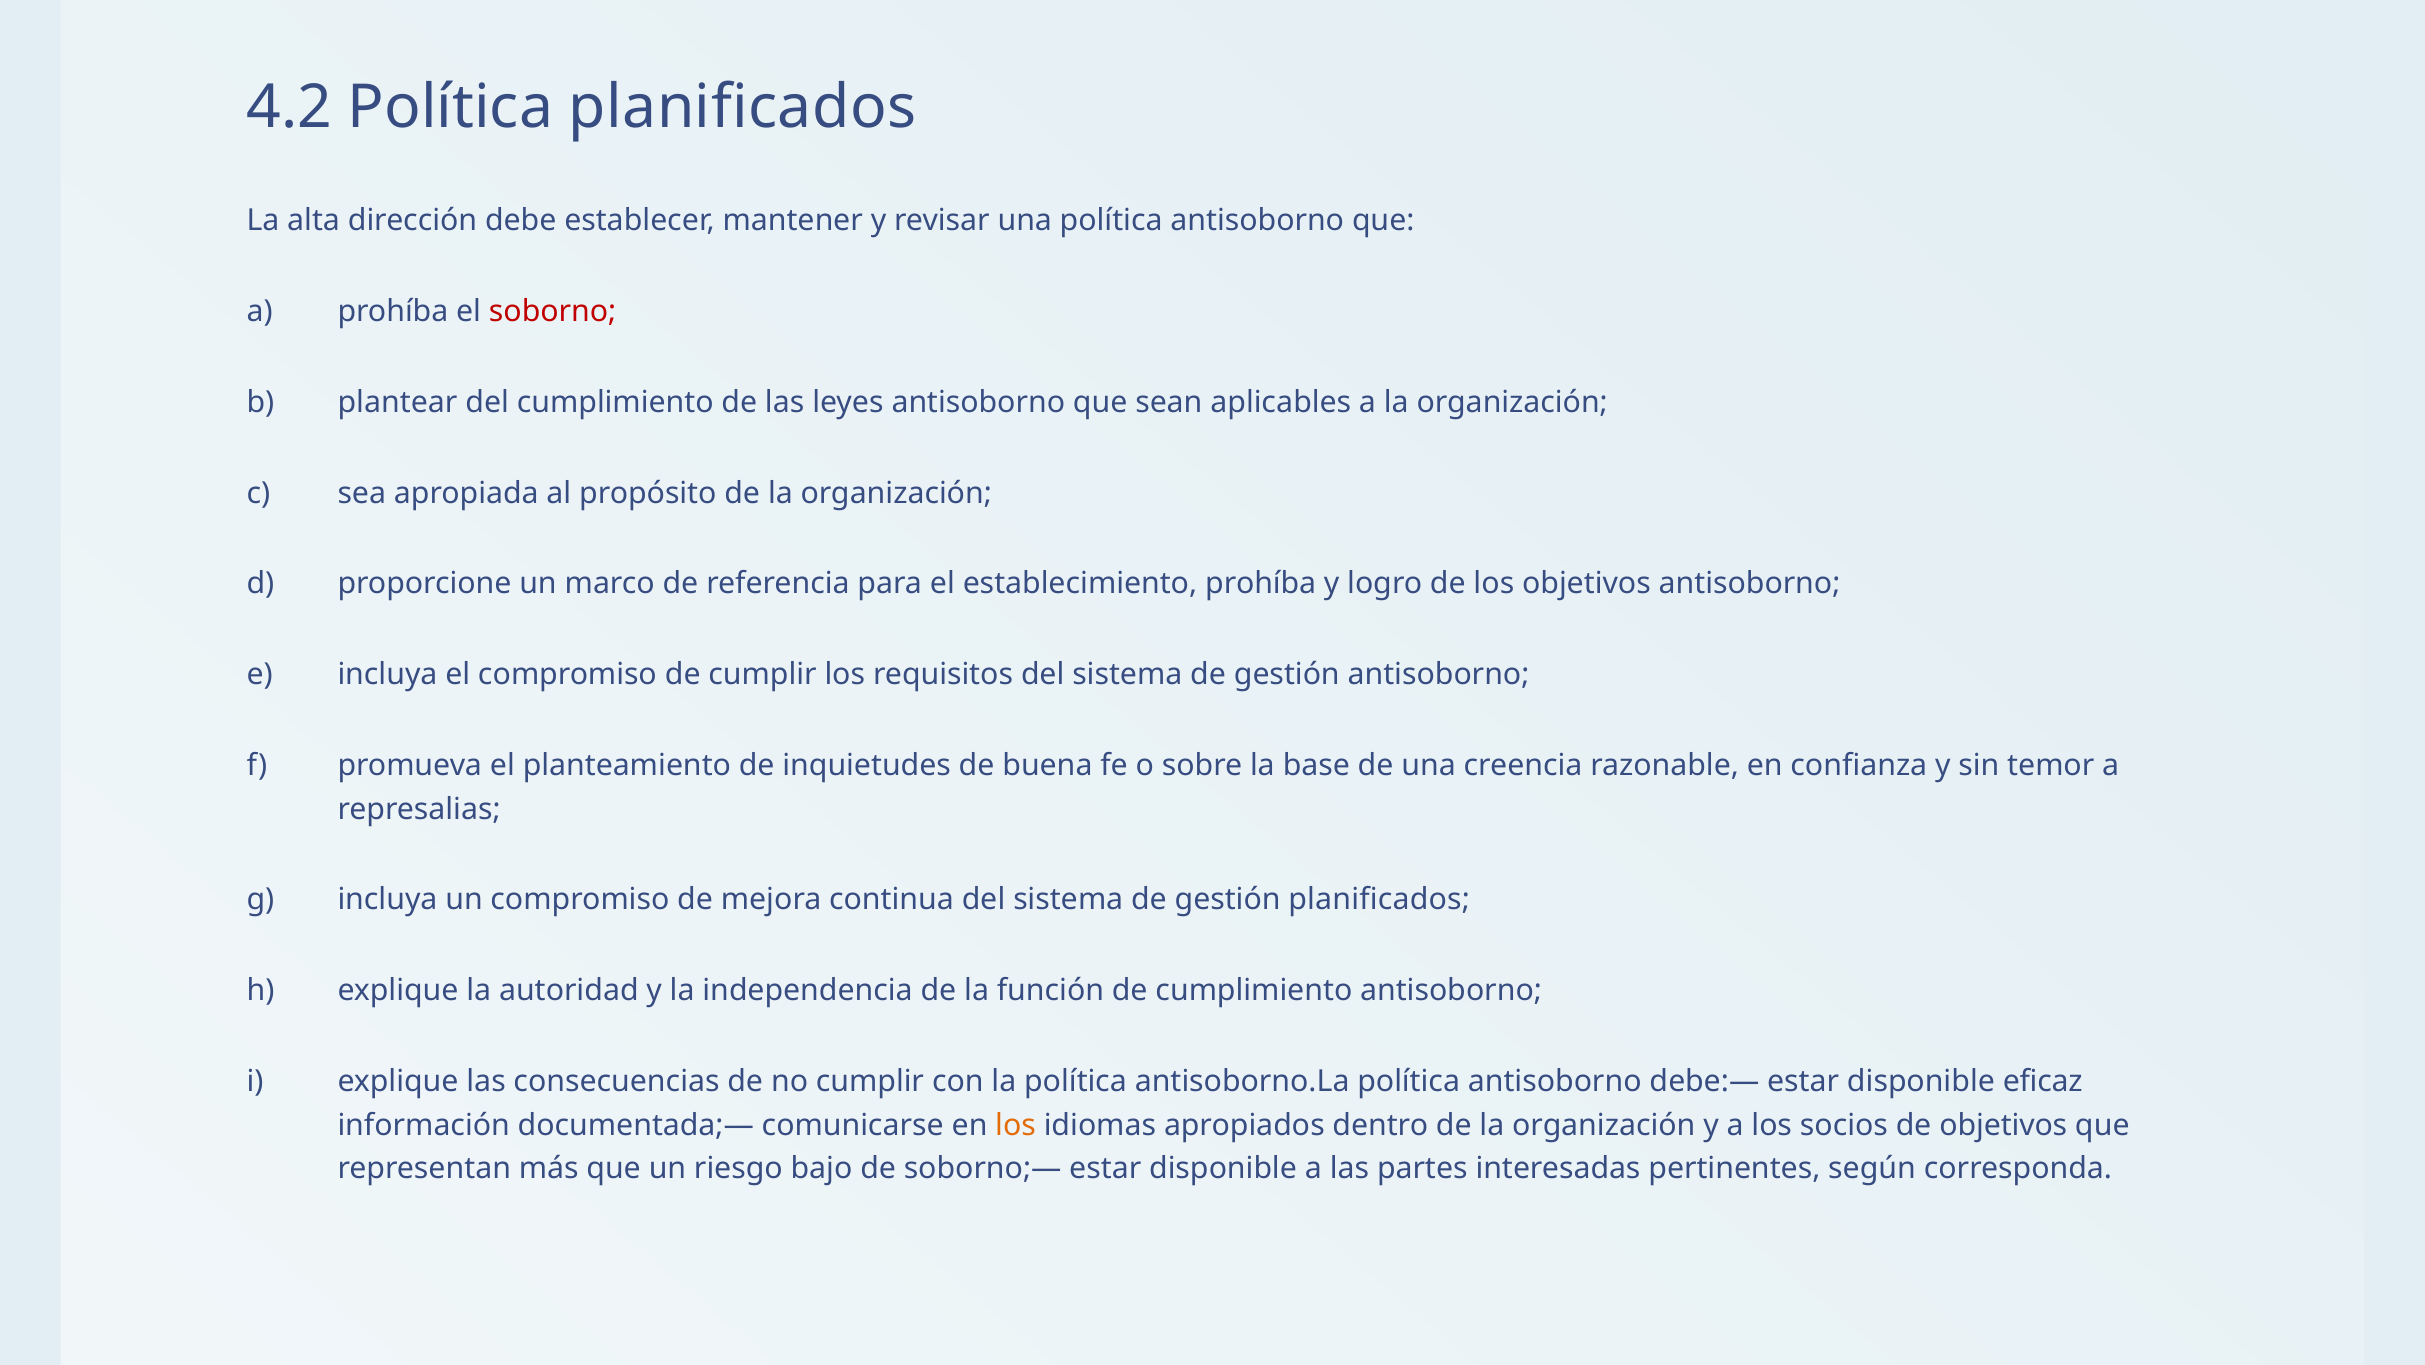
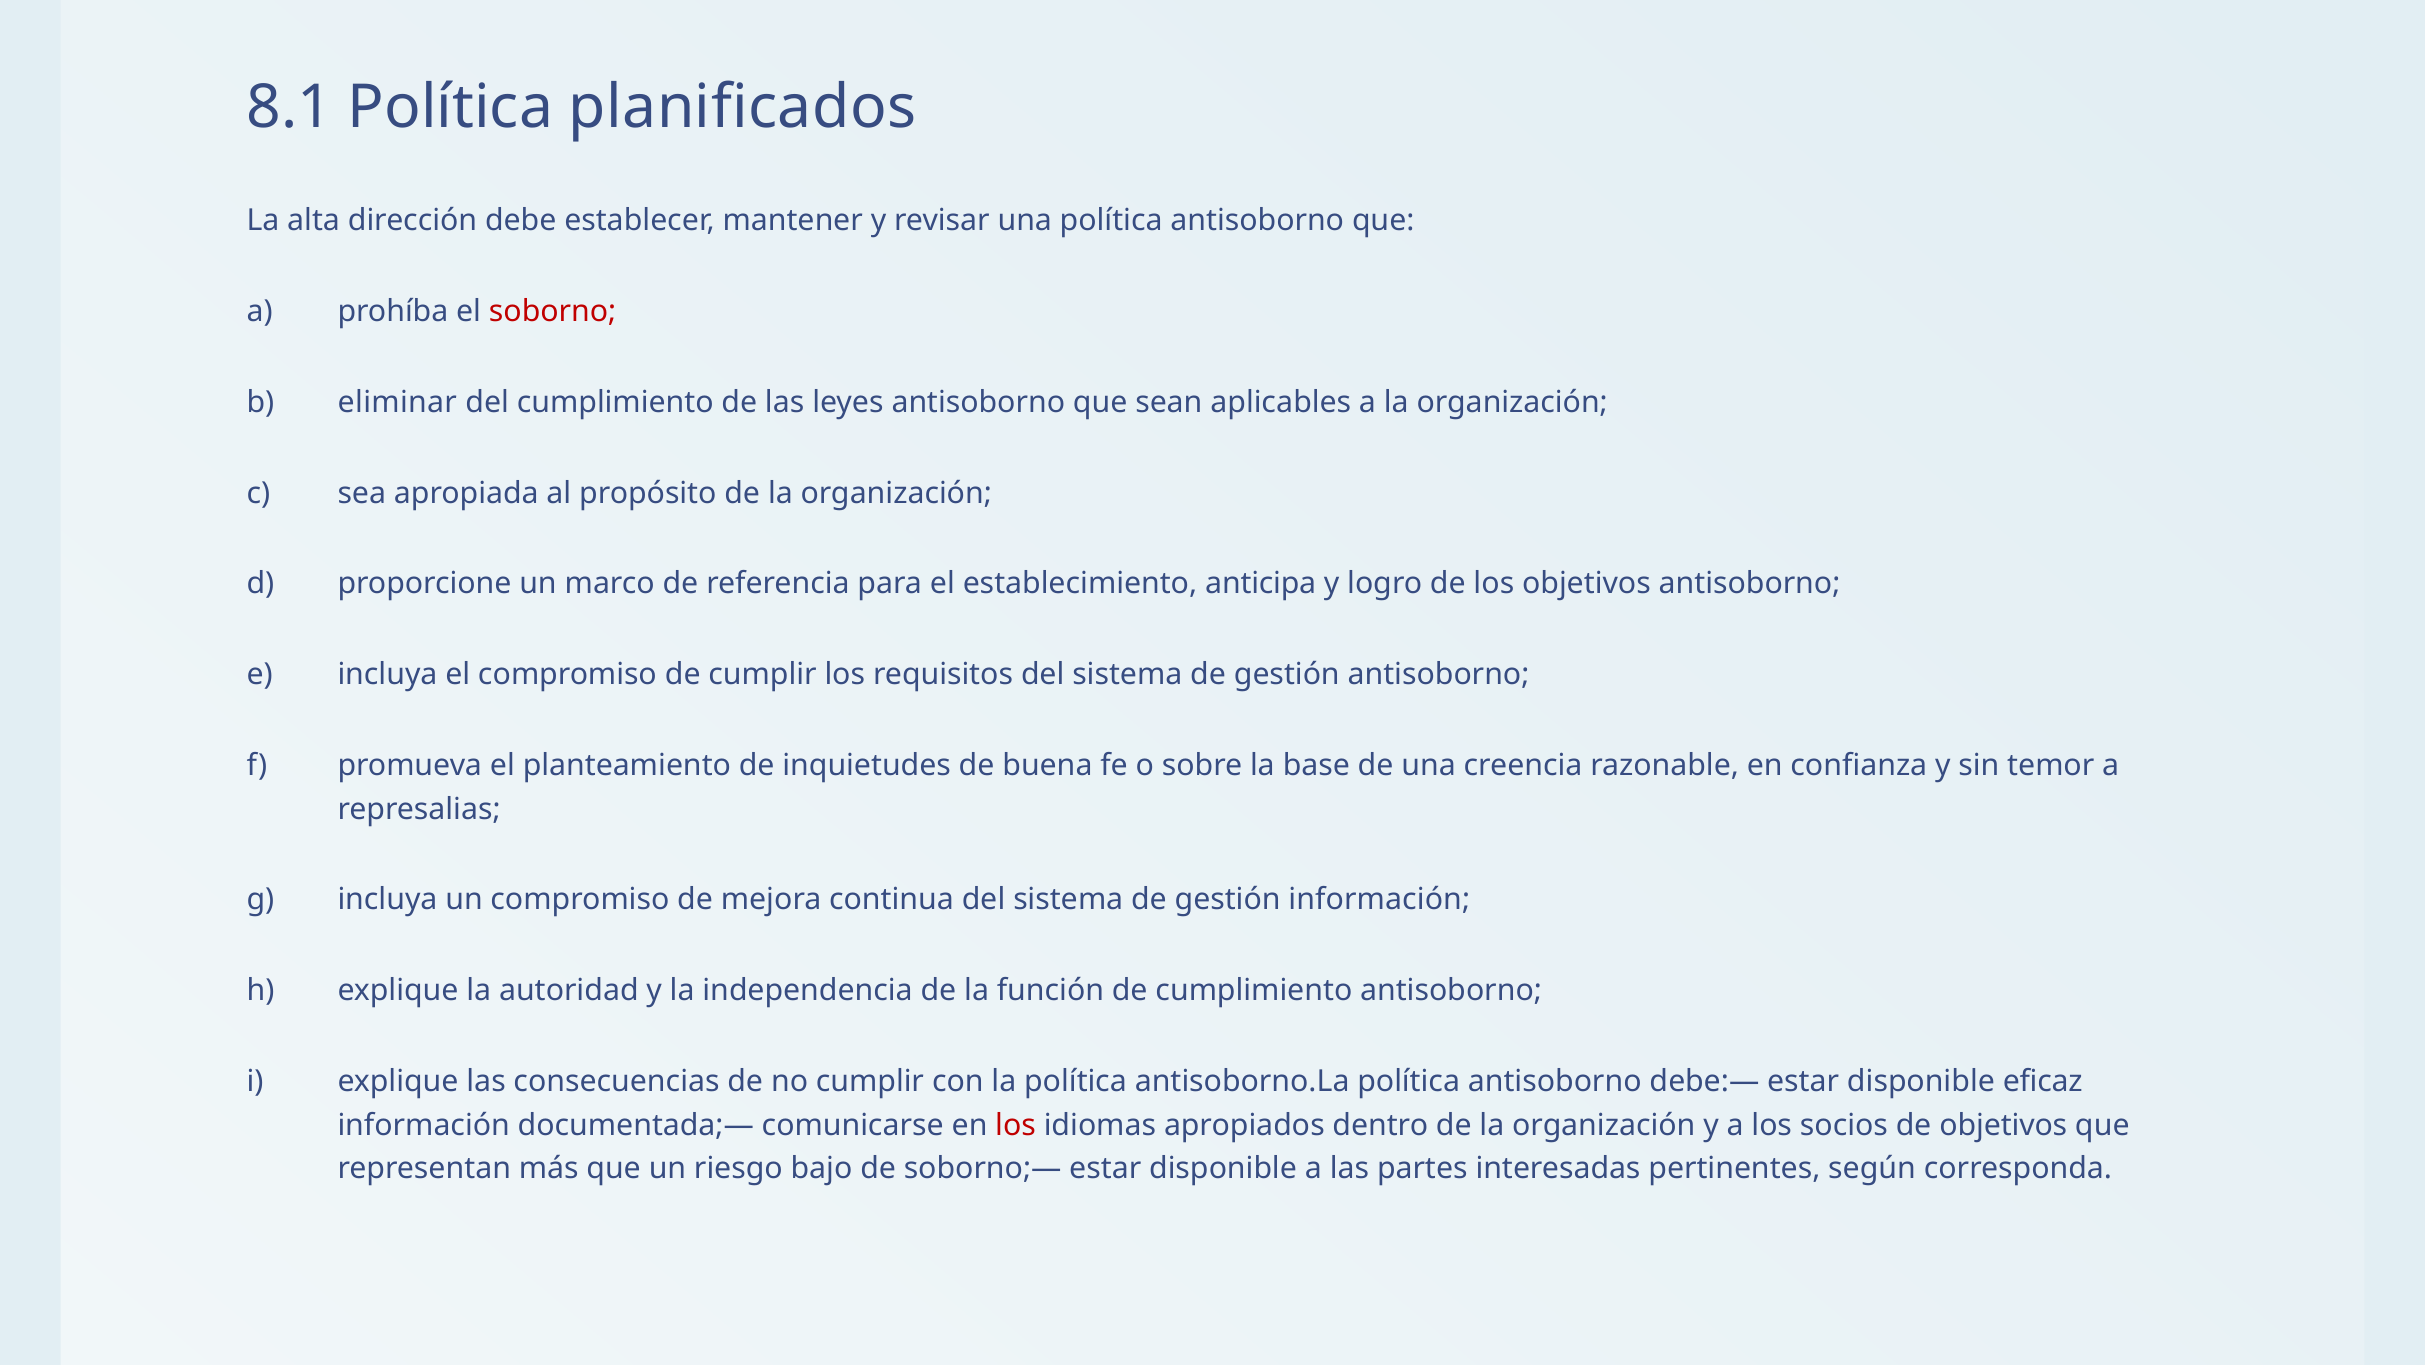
4.2: 4.2 -> 8.1 (289, 108)
plantear: plantear -> eliminar (397, 402)
establecimiento prohíba: prohíba -> anticipa (1261, 584)
gestión planificados: planificados -> información (1379, 899)
los colour: orange -> red (1016, 1125)
